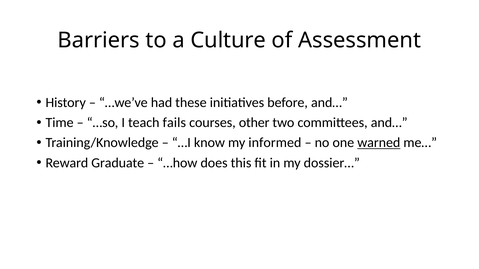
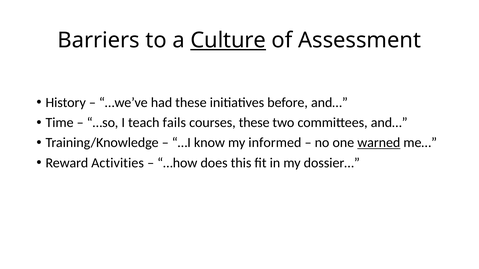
Culture underline: none -> present (228, 40)
courses other: other -> these (254, 123)
Graduate: Graduate -> Activities (118, 163)
